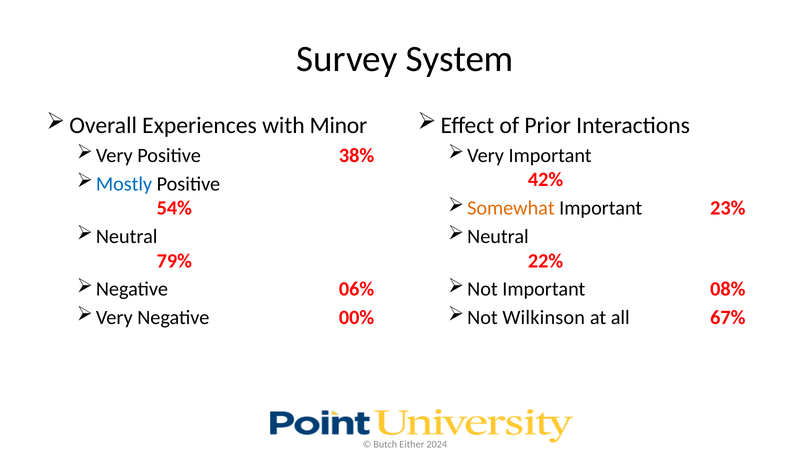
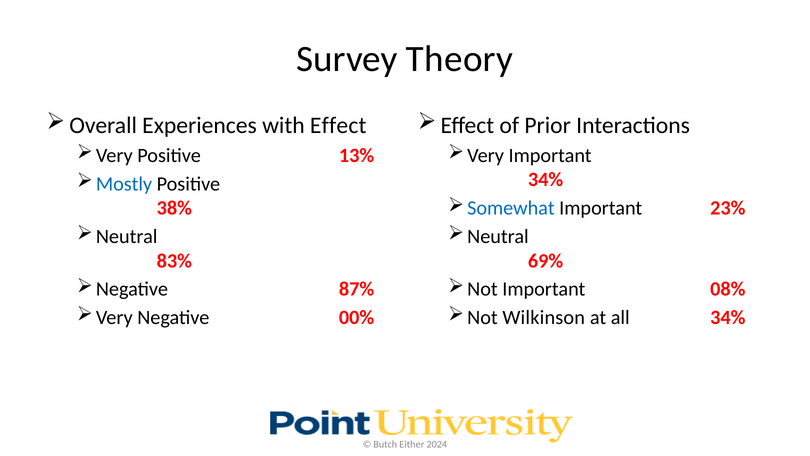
System: System -> Theory (459, 59)
with Minor: Minor -> Effect (338, 125)
38%: 38% -> 13% (357, 155)
42%: 42% -> 34% (546, 180)
Somewhat colour: orange -> blue (511, 208)
54%: 54% -> 38% (174, 208)
79%: 79% -> 83% (174, 261)
22%: 22% -> 69% (546, 261)
06%: 06% -> 87% (357, 289)
all 67%: 67% -> 34% (728, 317)
